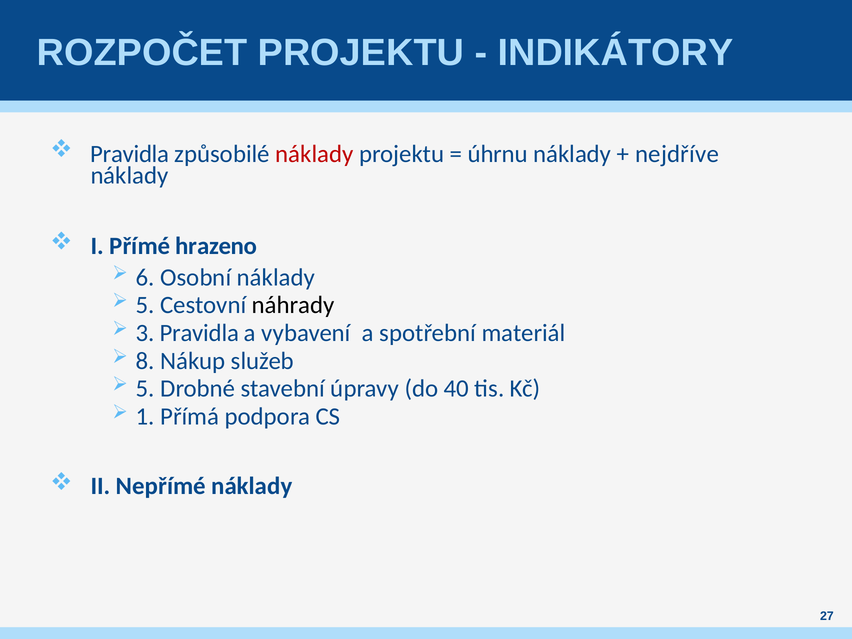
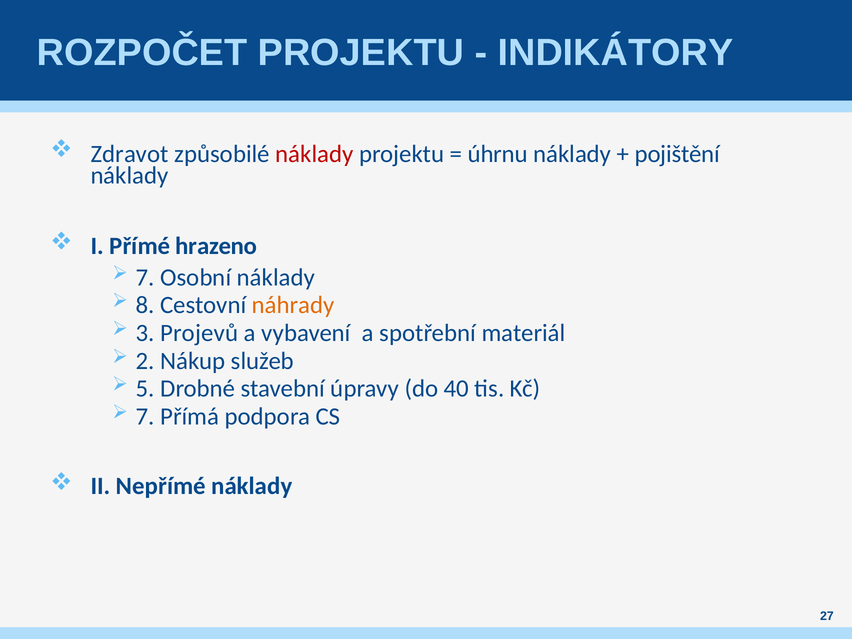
Pravidla: Pravidla -> Zdravot (130, 154)
nejdříve: nejdříve -> pojištění (677, 154)
6: 6 -> 7 (145, 277)
5: 5 -> 8 (145, 305)
náhrady colour: black -> orange (293, 305)
3 Pravidla: Pravidla -> Projevů (199, 333)
8: 8 -> 2 (145, 361)
1: 1 -> 7 (145, 417)
